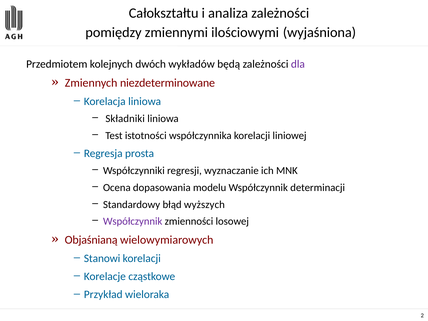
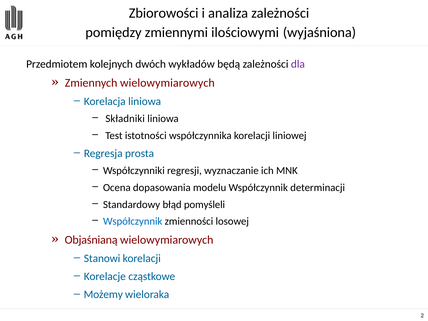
Całokształtu: Całokształtu -> Zbiorowości (164, 13)
Zmiennych niezdeterminowane: niezdeterminowane -> wielowymiarowych (167, 83)
wyższych: wyższych -> pomyśleli (204, 204)
Współczynnik colour: purple -> blue (133, 221)
Przykład: Przykład -> Możemy (103, 295)
